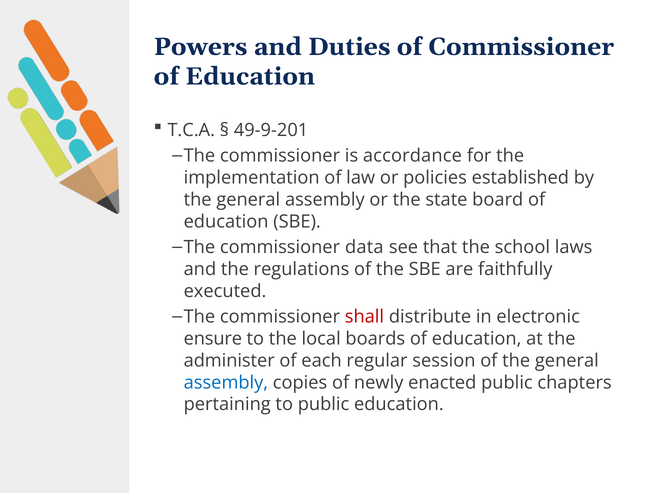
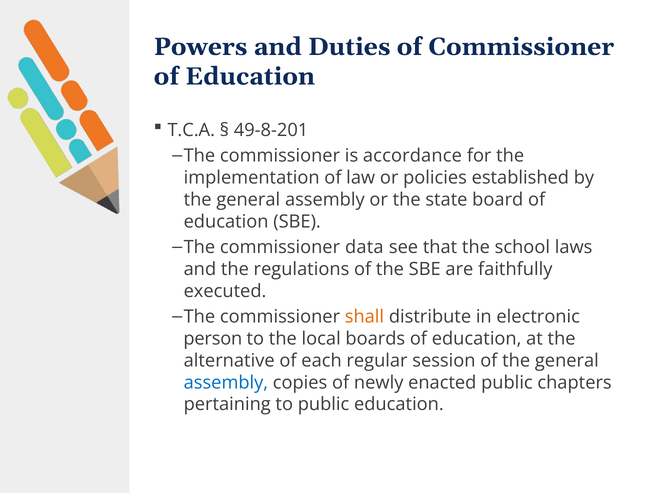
49-9-201: 49-9-201 -> 49-8-201 (271, 130)
shall colour: red -> orange (364, 317)
ensure: ensure -> person (213, 338)
administer: administer -> alternative (229, 360)
